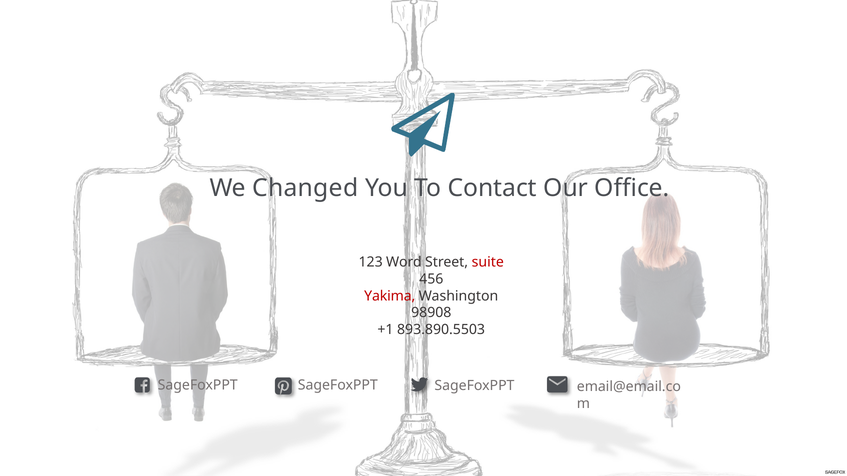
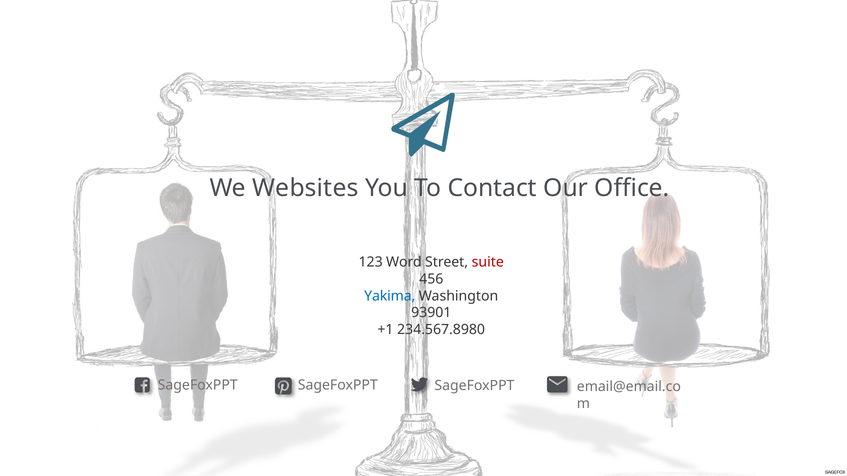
Changed: Changed -> Websites (305, 188)
Yakima colour: red -> blue (390, 296)
98908: 98908 -> 93901 (431, 313)
893.890.5503: 893.890.5503 -> 234.567.8980 (441, 330)
